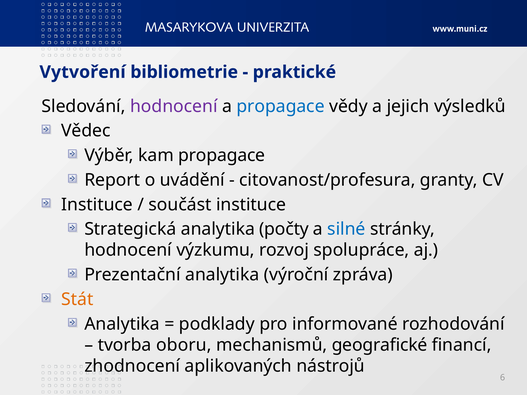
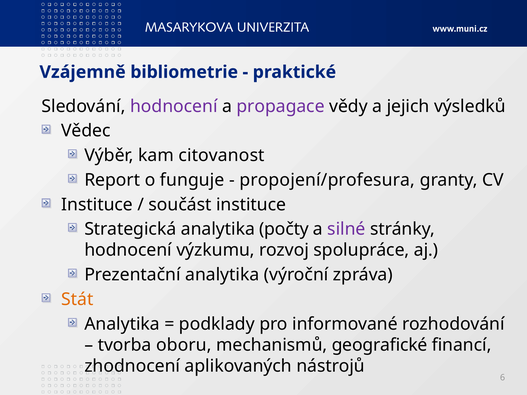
Vytvoření: Vytvoření -> Vzájemně (83, 72)
propagace colour: blue -> purple (281, 106)
kam propagace: propagace -> citovanost (222, 156)
uvádění: uvádění -> funguje (192, 180)
citovanost/profesura: citovanost/profesura -> propojení/profesura (327, 180)
silné colour: blue -> purple (346, 229)
